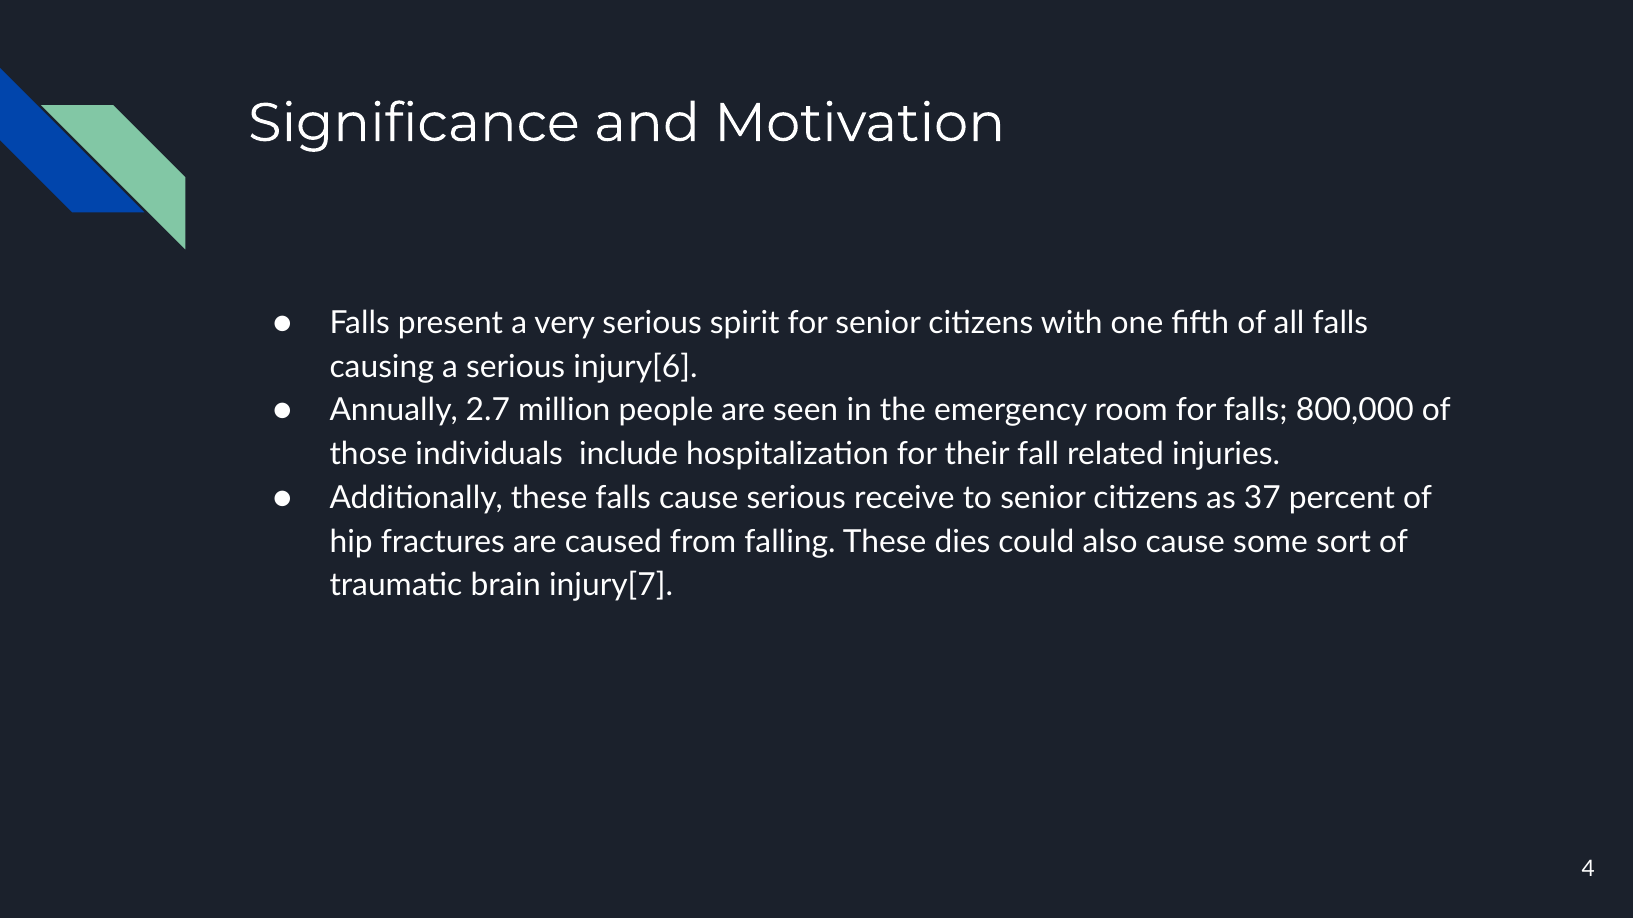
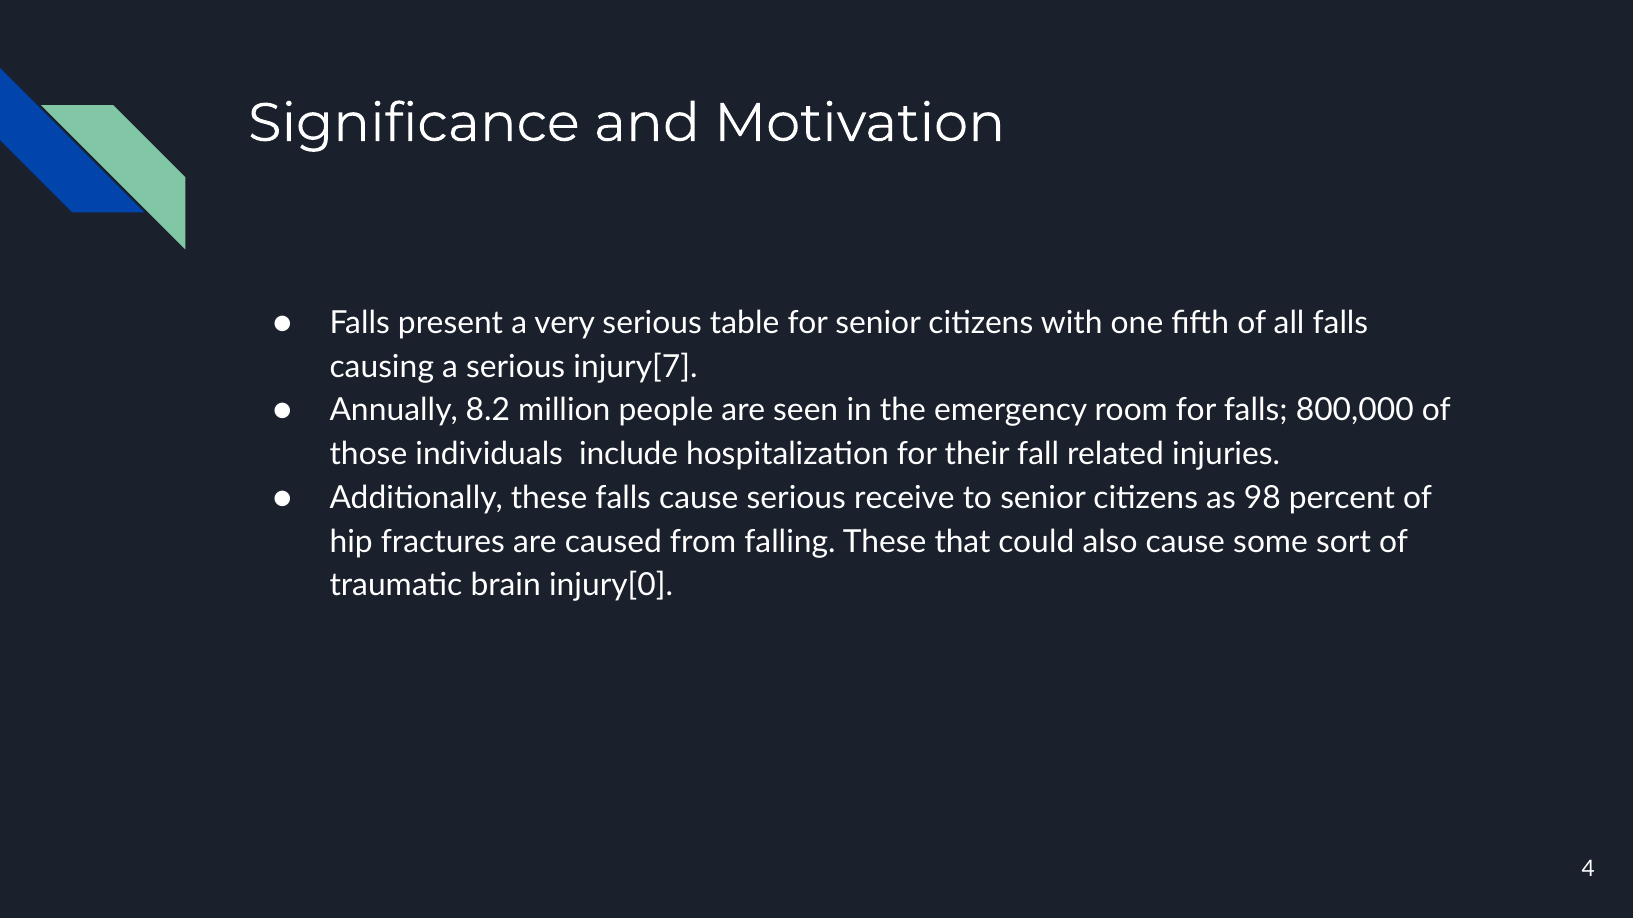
spirit: spirit -> table (745, 323)
injury[6: injury[6 -> injury[7 (636, 367)
2.7: 2.7 -> 8.2 (488, 411)
37: 37 -> 98 (1262, 498)
dies: dies -> that (963, 542)
injury[7: injury[7 -> injury[0 (611, 586)
